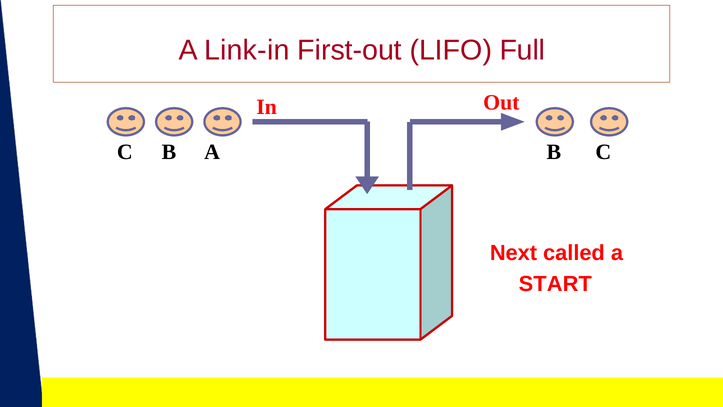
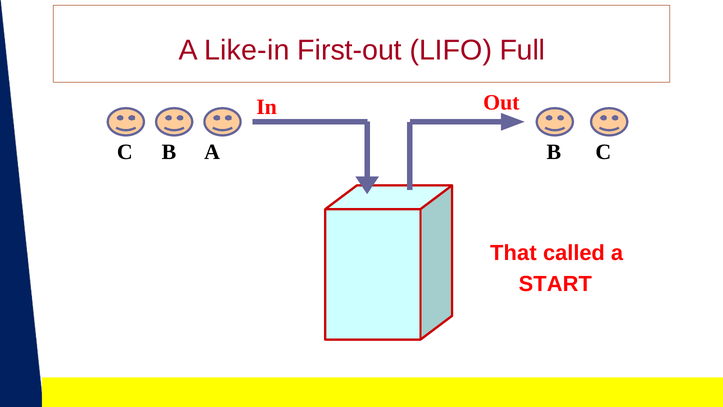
Link-in: Link-in -> Like-in (247, 50)
Next: Next -> That (513, 253)
